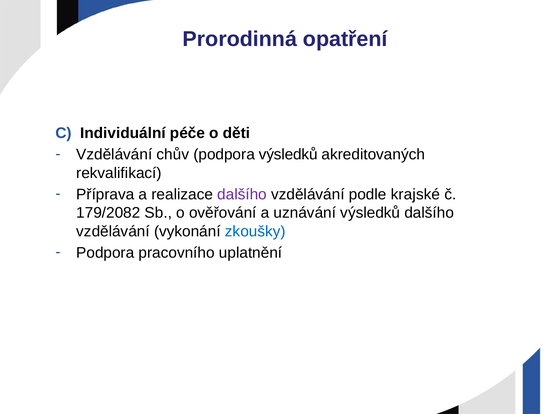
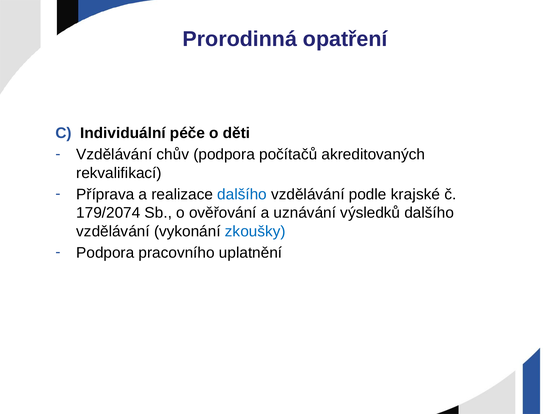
podpora výsledků: výsledků -> počítačů (288, 155)
dalšího colour: purple -> blue (242, 195)
179/2082: 179/2082 -> 179/2074 (108, 213)
